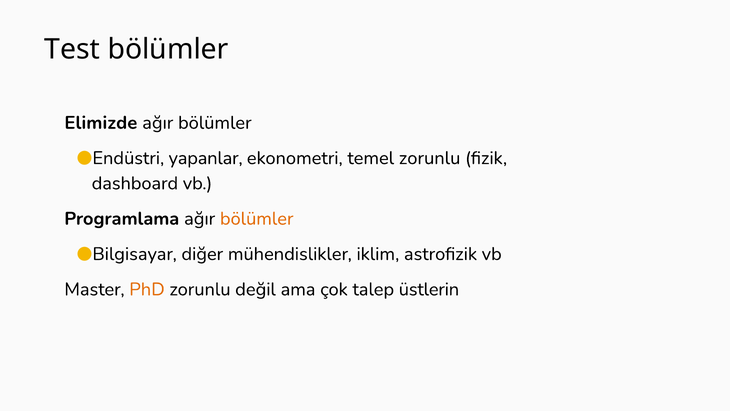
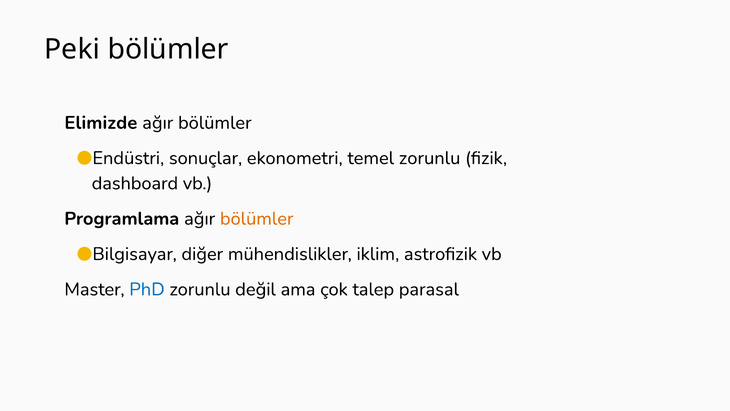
Test: Test -> Peki (72, 50)
yapanlar: yapanlar -> sonuçlar (206, 158)
PhD colour: orange -> blue (147, 289)
üstlerin: üstlerin -> parasal (429, 289)
